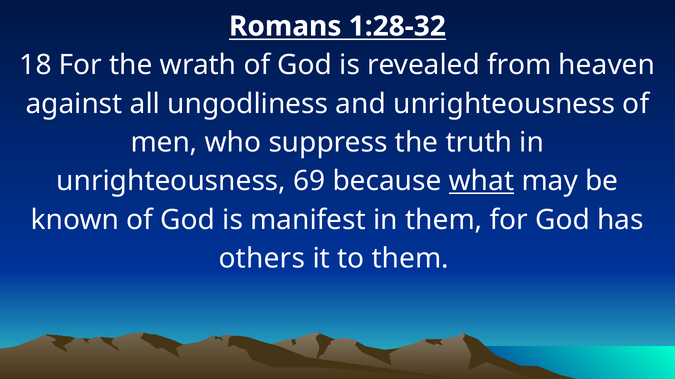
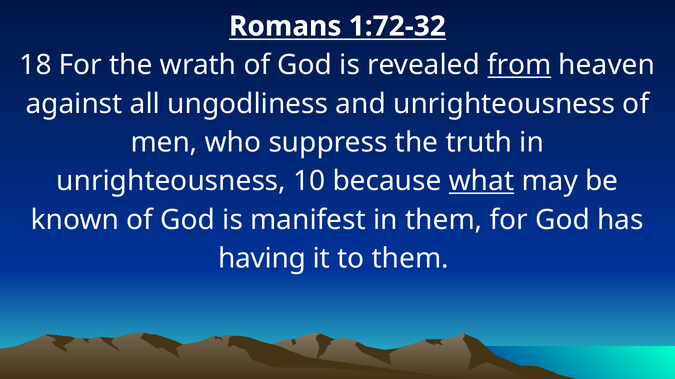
1:28-32: 1:28-32 -> 1:72-32 (397, 26)
from underline: none -> present (519, 65)
69: 69 -> 10 (309, 181)
others: others -> having (262, 259)
